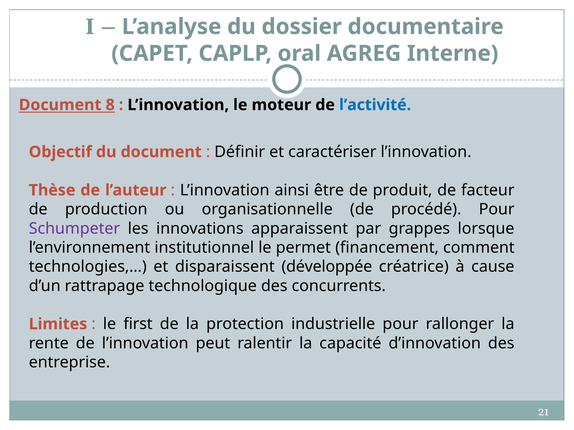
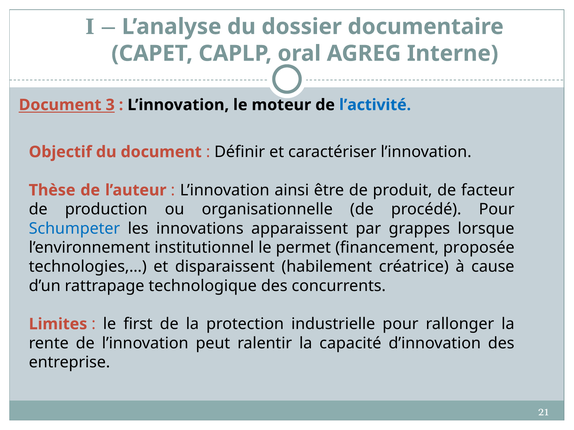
8: 8 -> 3 (110, 105)
Schumpeter colour: purple -> blue (74, 229)
comment: comment -> proposée (479, 248)
développée: développée -> habilement (327, 267)
